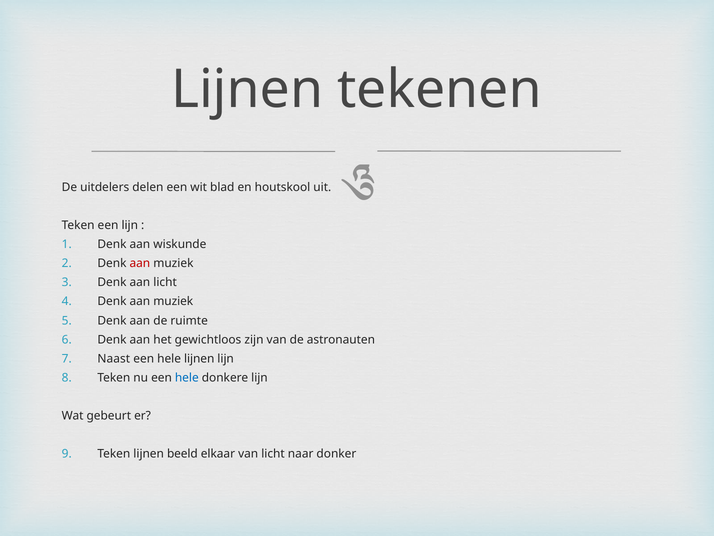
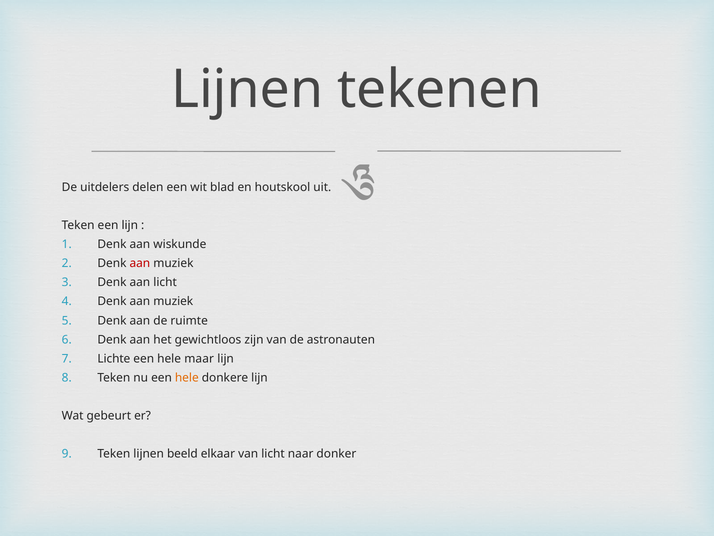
Naast: Naast -> Lichte (114, 358)
hele lijnen: lijnen -> maar (199, 358)
hele colour: blue -> orange (187, 377)
